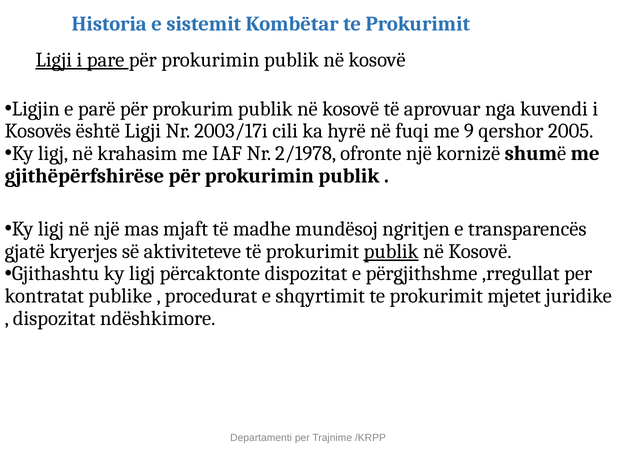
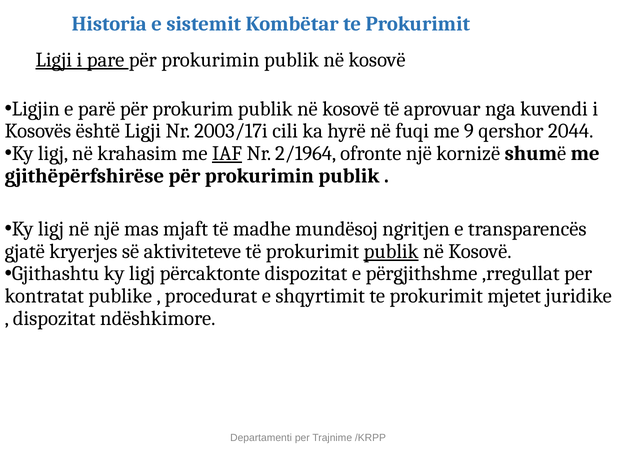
2005: 2005 -> 2044 (571, 131)
IAF underline: none -> present (227, 153)
2/1978: 2/1978 -> 2/1964 (306, 153)
